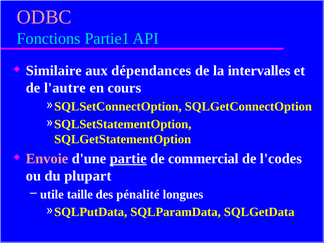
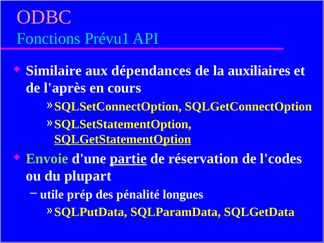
Partie1: Partie1 -> Prévu1 (107, 38)
intervalles: intervalles -> auxiliaires (259, 71)
l'autre: l'autre -> l'après (65, 88)
SQLGetStatementOption underline: none -> present (123, 139)
Envoie colour: pink -> light green (47, 159)
commercial: commercial -> réservation (203, 159)
taille: taille -> prép (80, 194)
